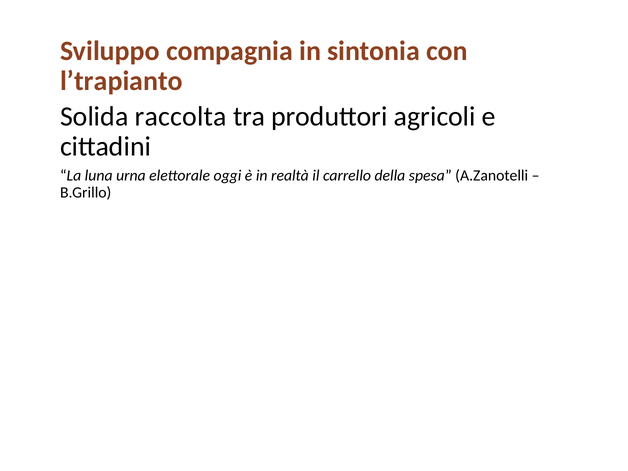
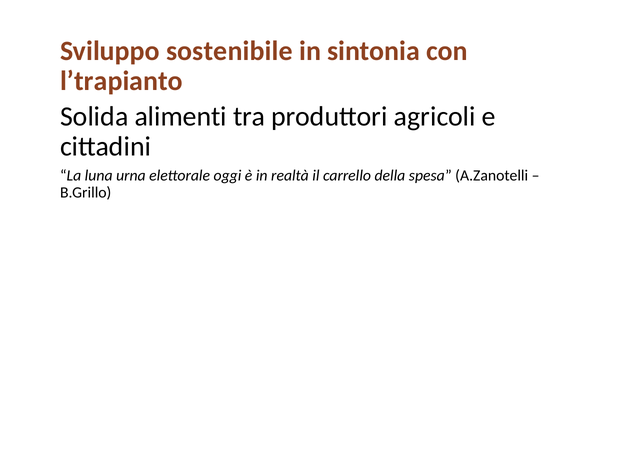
compagnia: compagnia -> sostenibile (229, 51)
raccolta: raccolta -> alimenti (181, 116)
